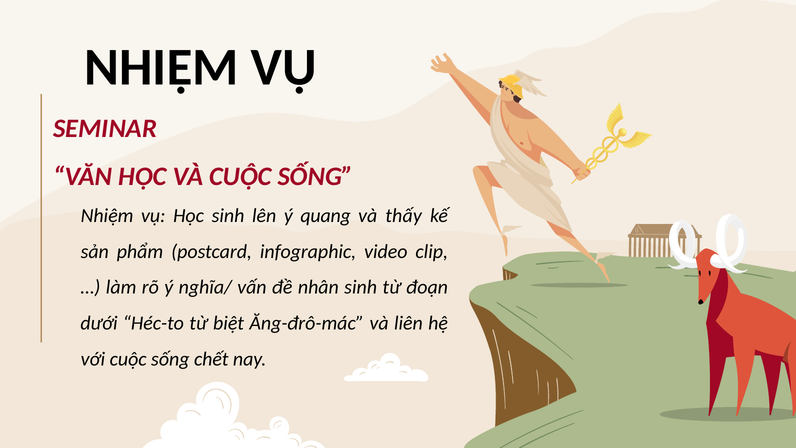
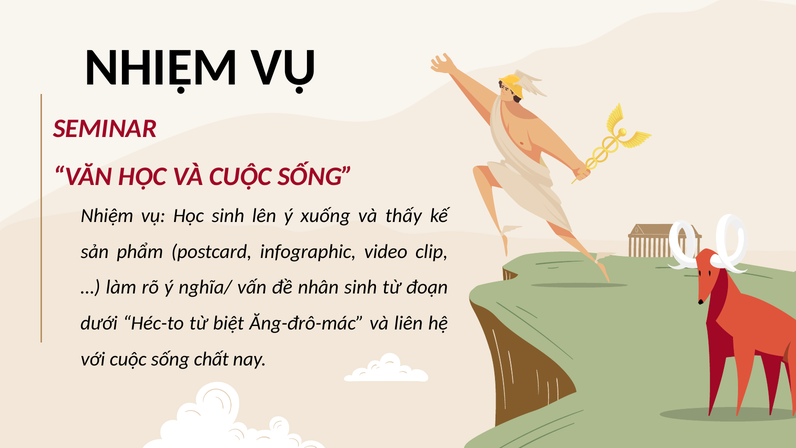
quang: quang -> xuống (325, 215)
chết: chết -> chất (211, 359)
